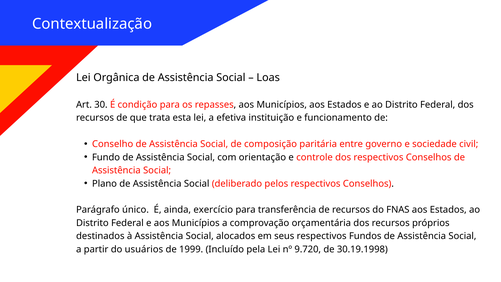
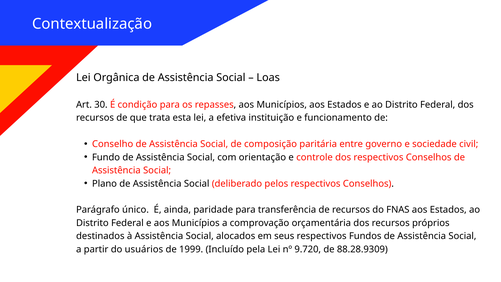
exercício: exercício -> paridade (213, 210)
30.19.1998: 30.19.1998 -> 88.28.9309 (362, 249)
